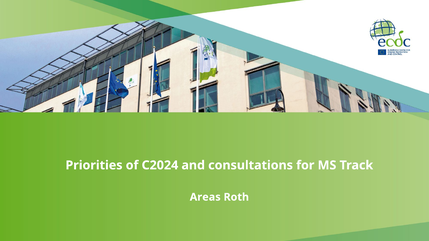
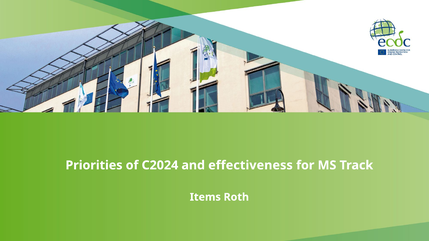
consultations: consultations -> effectiveness (251, 165)
Areas: Areas -> Items (205, 197)
